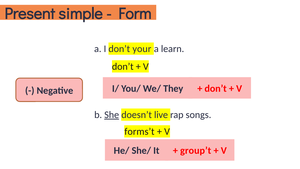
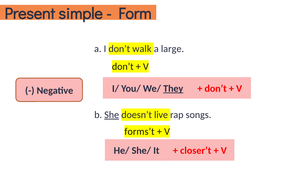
your: your -> walk (142, 49)
learn: learn -> large (173, 49)
They underline: none -> present (173, 88)
group’t: group’t -> closer’t (196, 150)
